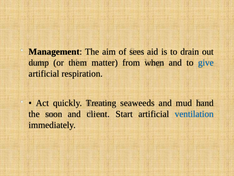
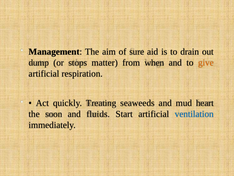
sees: sees -> sure (137, 52)
them: them -> stops (78, 63)
give colour: blue -> orange (206, 63)
hand: hand -> heart (205, 103)
client: client -> fluids (98, 114)
